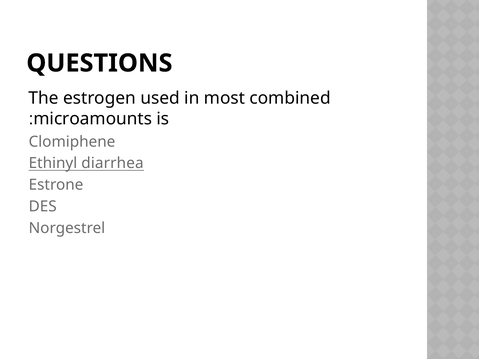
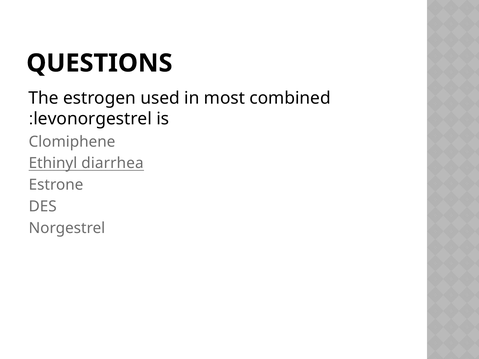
microamounts: microamounts -> levonorgestrel (93, 119)
